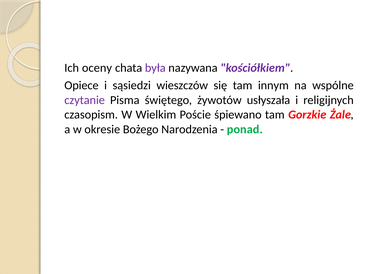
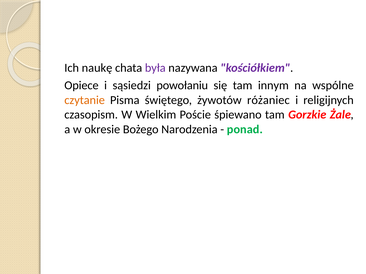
oceny: oceny -> naukę (97, 68)
wieszczów: wieszczów -> powołaniu (182, 86)
czytanie colour: purple -> orange (85, 100)
usłyszała: usłyszała -> różaniec (268, 100)
